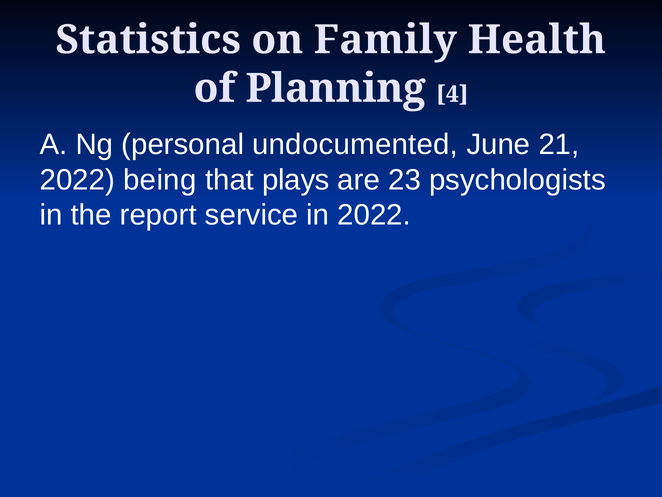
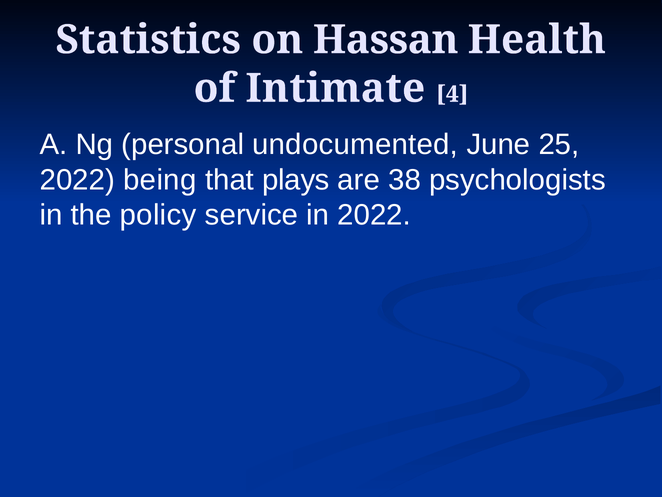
Family: Family -> Hassan (386, 40)
Planning: Planning -> Intimate (335, 88)
21: 21 -> 25 (559, 144)
23: 23 -> 38 (405, 180)
report: report -> policy (158, 215)
